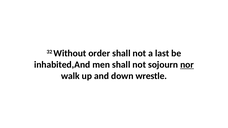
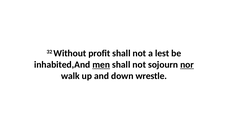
order: order -> profit (99, 53)
last: last -> lest (162, 53)
men underline: none -> present (101, 65)
